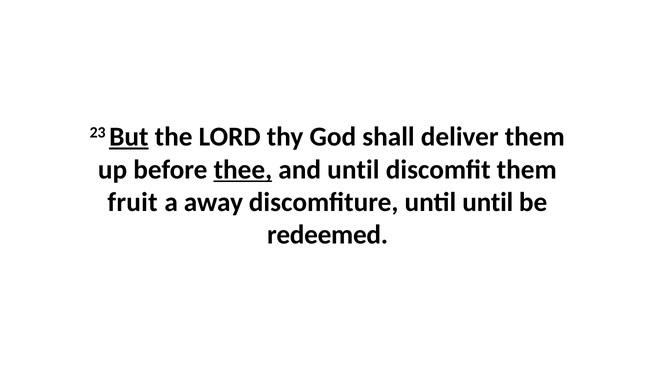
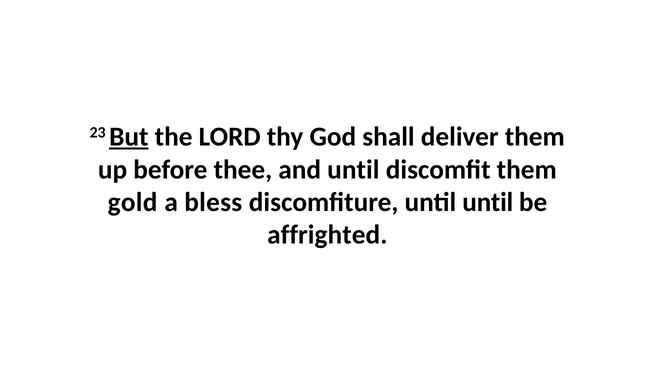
thee underline: present -> none (243, 170)
fruit: fruit -> gold (133, 202)
away: away -> bless (213, 202)
redeemed: redeemed -> affrighted (327, 235)
